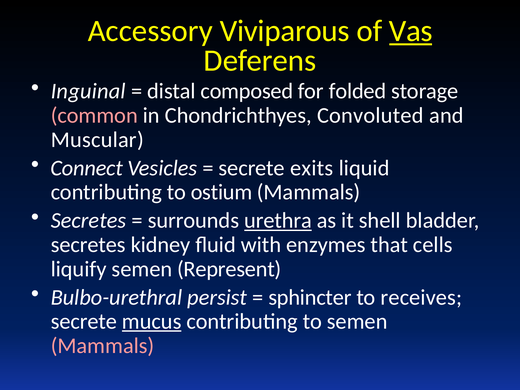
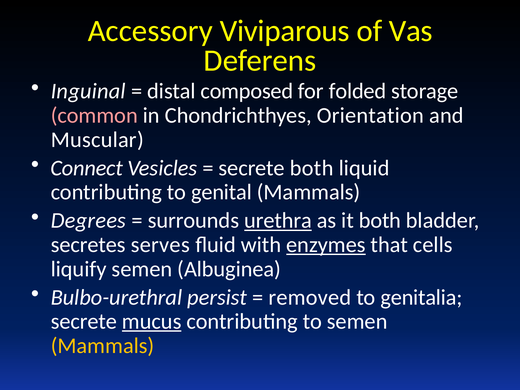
Vas underline: present -> none (411, 31)
Convoluted: Convoluted -> Orientation (370, 115)
secrete exits: exits -> both (312, 168)
ostium: ostium -> genital (221, 192)
Secretes: Secretes -> Degrees (88, 221)
it shell: shell -> both (380, 221)
kidney: kidney -> serves (160, 245)
enzymes underline: none -> present (326, 245)
Represent: Represent -> Albuginea (229, 269)
sphincter: sphincter -> removed (310, 297)
receives: receives -> genitalia (421, 297)
Mammals colour: pink -> yellow (103, 346)
